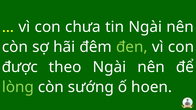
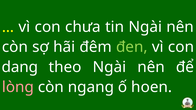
được: được -> dang (20, 67)
lòng colour: light green -> pink (18, 87)
sướng: sướng -> ngang (91, 87)
